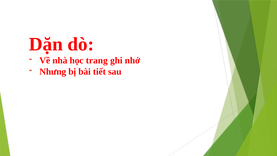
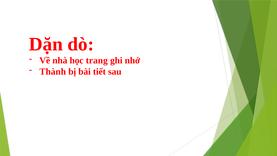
Nhưng: Nhưng -> Thành (53, 71)
